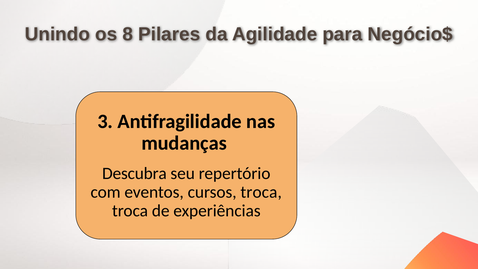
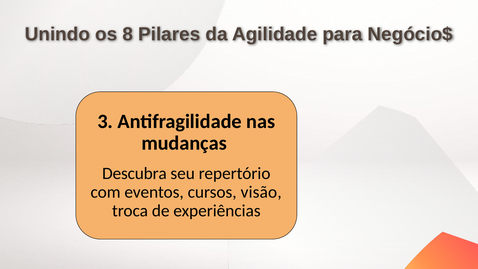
cursos troca: troca -> visão (261, 192)
